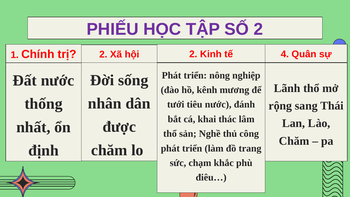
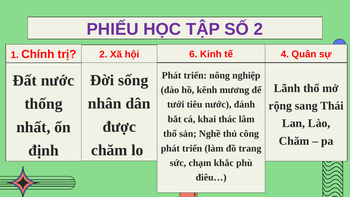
hội 2: 2 -> 6 (193, 54)
